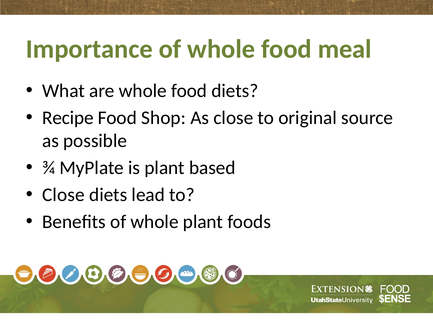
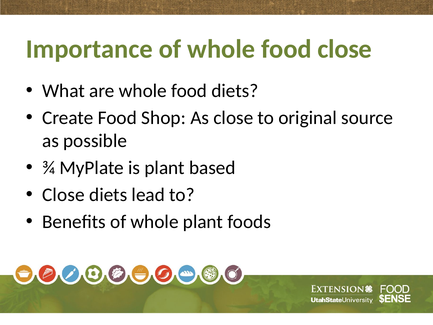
food meal: meal -> close (345, 49)
Recipe: Recipe -> Create (68, 118)
